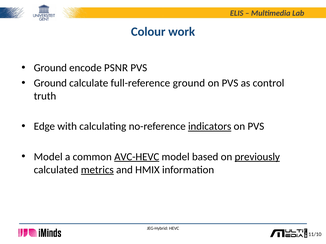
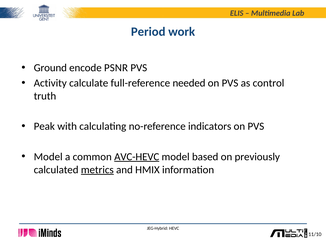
Colour: Colour -> Period (148, 32)
Ground: Ground -> Activity (50, 83)
full-reference ground: ground -> needed (189, 83)
Edge: Edge -> Peak (44, 127)
indicators underline: present -> none (210, 127)
previously underline: present -> none (257, 157)
